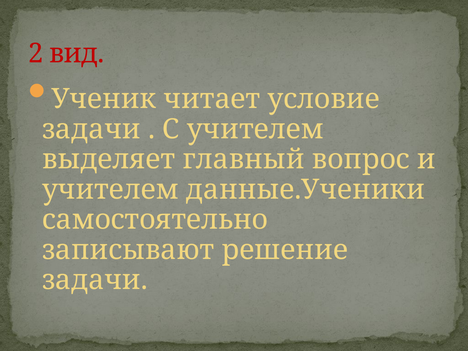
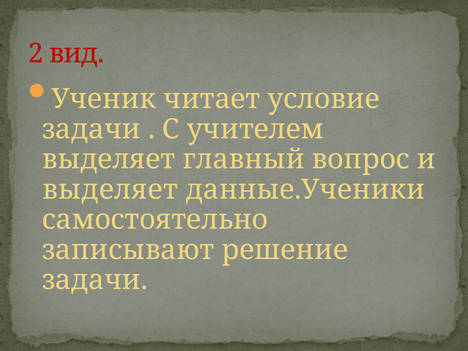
учителем: учителем -> выделяет (110, 190)
